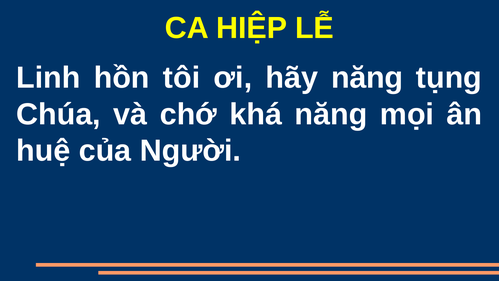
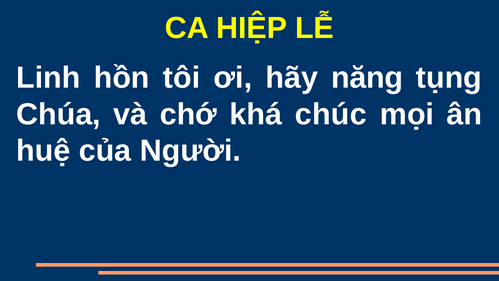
khá năng: năng -> chúc (331, 114)
